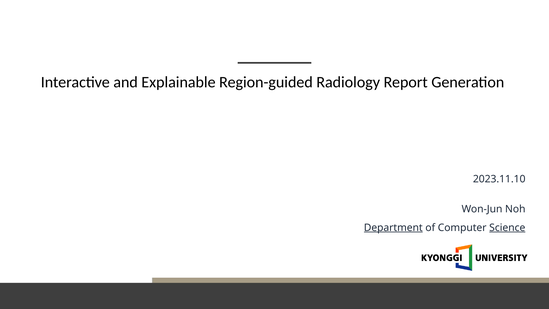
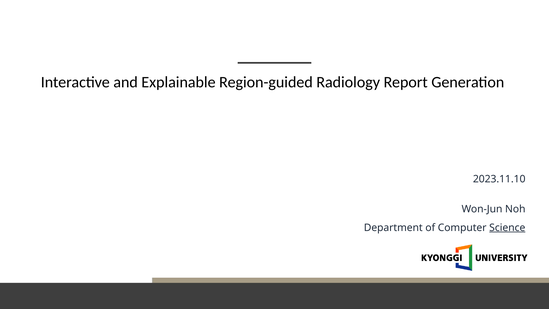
Department underline: present -> none (393, 228)
